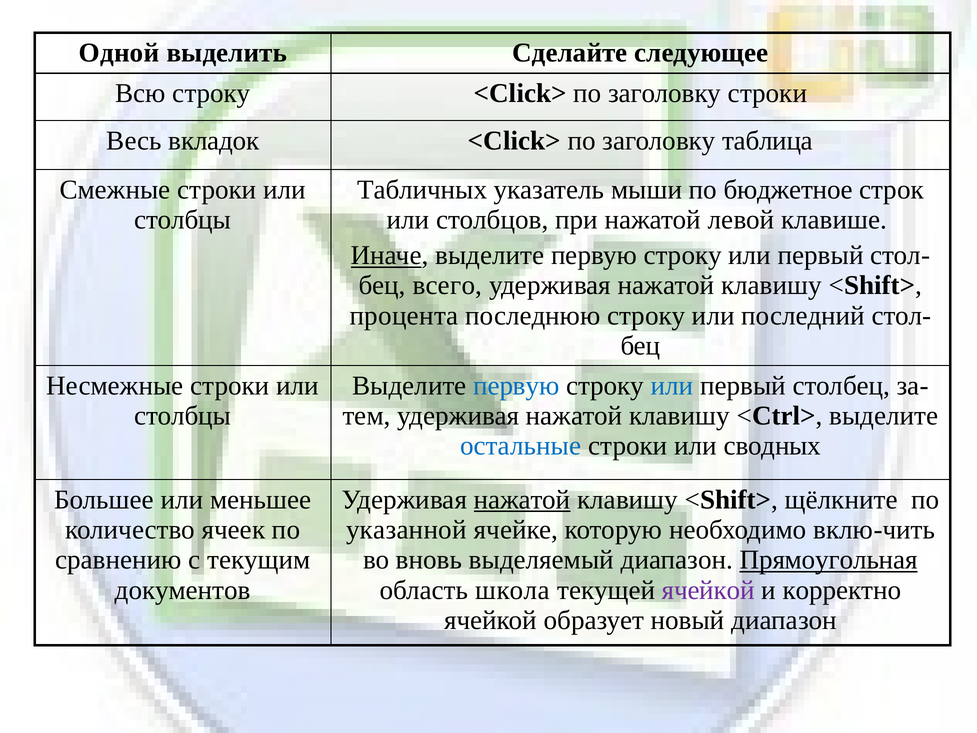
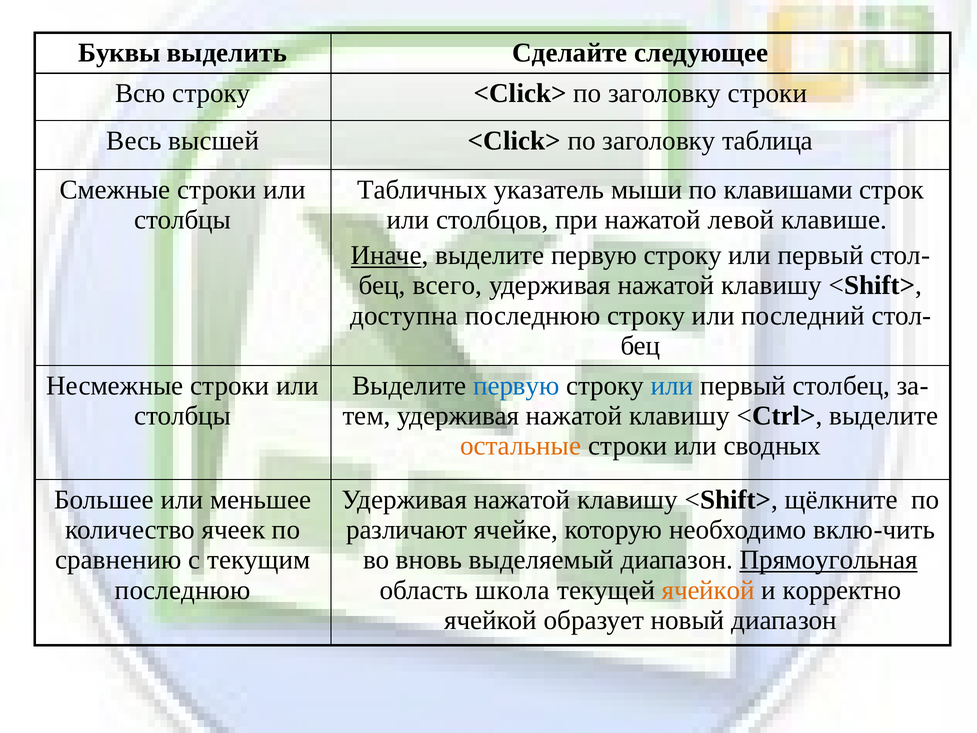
Одной: Одной -> Буквы (119, 53)
вкладок: вкладок -> высшей (214, 141)
бюджетное: бюджетное -> клавишами (788, 190)
процента: процента -> доступна (404, 316)
остальные colour: blue -> orange (521, 446)
нажатой underline: present -> none (522, 500)
указанной: указанной -> различают (407, 530)
документов: документов -> последнюю (183, 590)
ячейкой colour: purple -> orange (708, 590)
